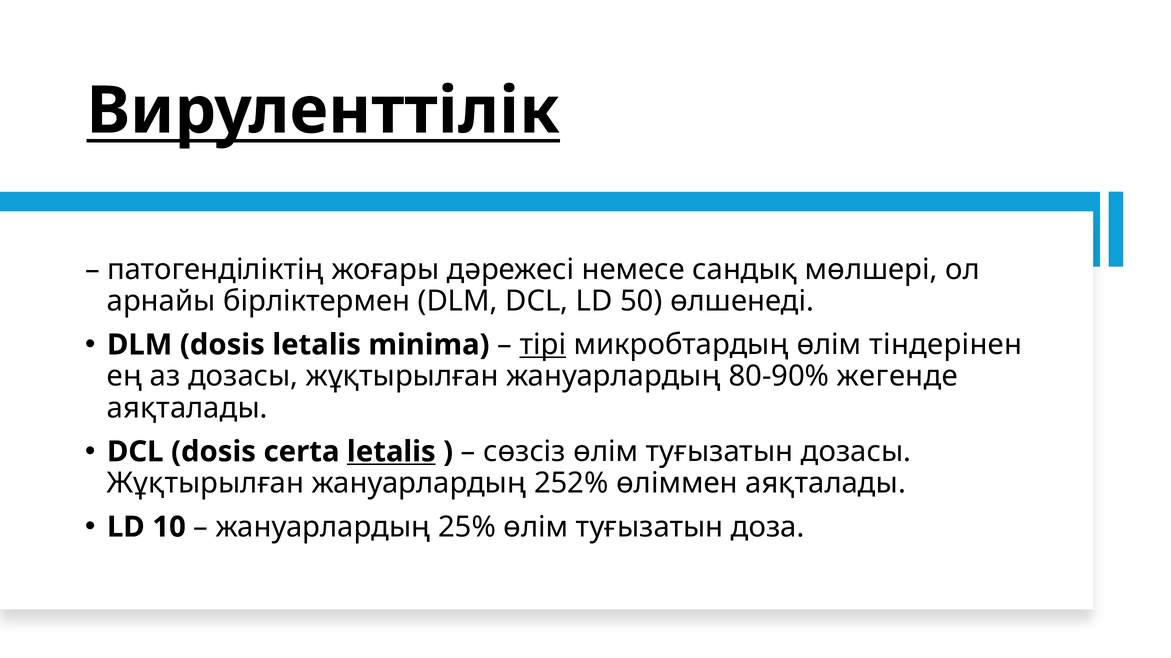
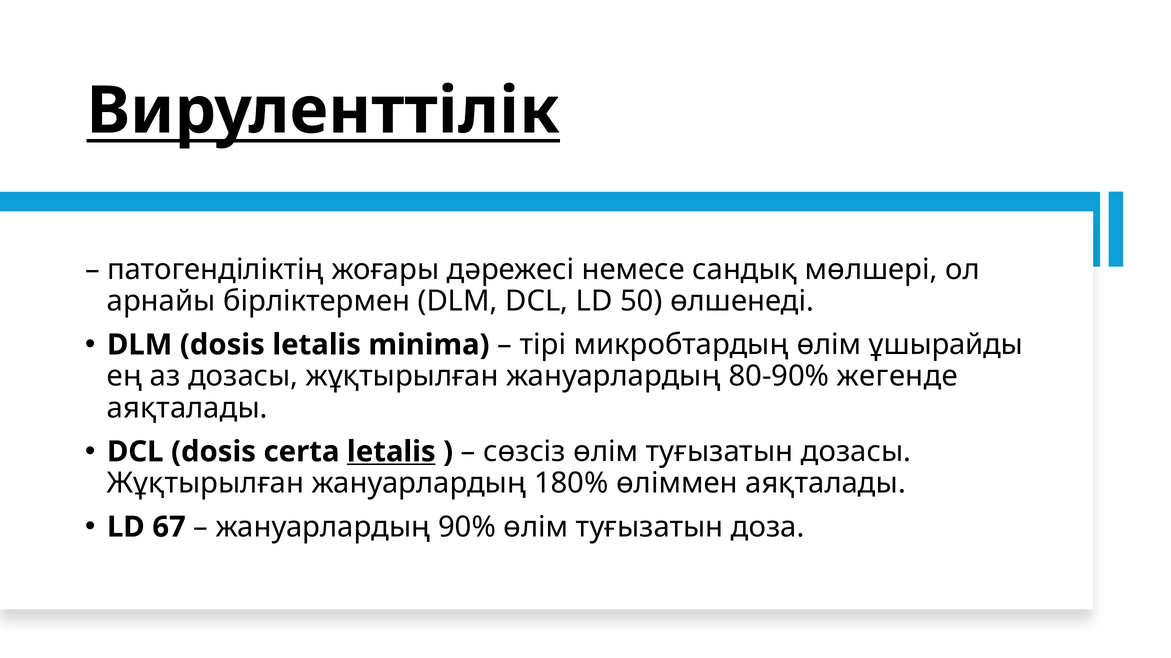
тірі underline: present -> none (543, 345)
тіндерінен: тіндерінен -> ұшырайды (946, 345)
252%: 252% -> 180% (571, 484)
10: 10 -> 67 (169, 528)
25%: 25% -> 90% (467, 528)
